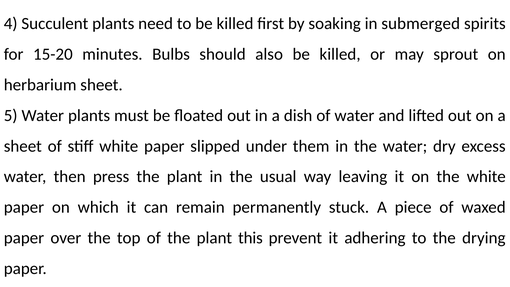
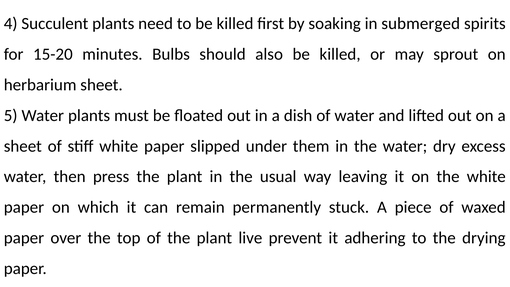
this: this -> live (250, 238)
